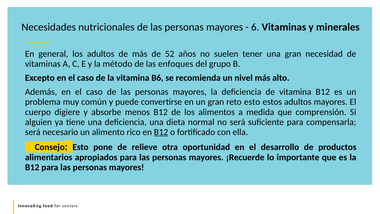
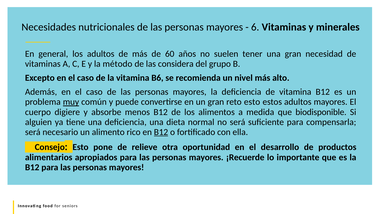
52: 52 -> 60 (170, 54)
enfoques: enfoques -> considera (176, 64)
muy underline: none -> present (71, 102)
comprensión: comprensión -> biodisponible (321, 112)
